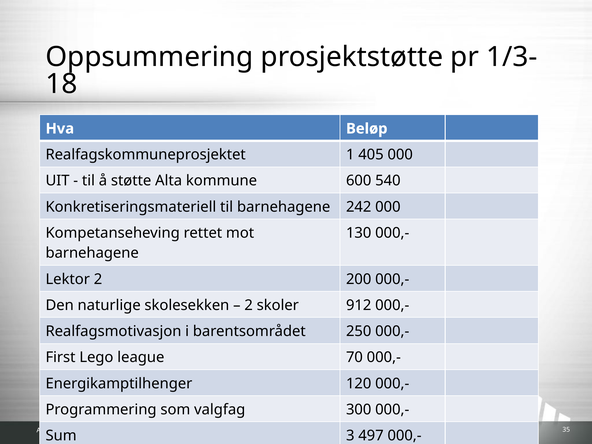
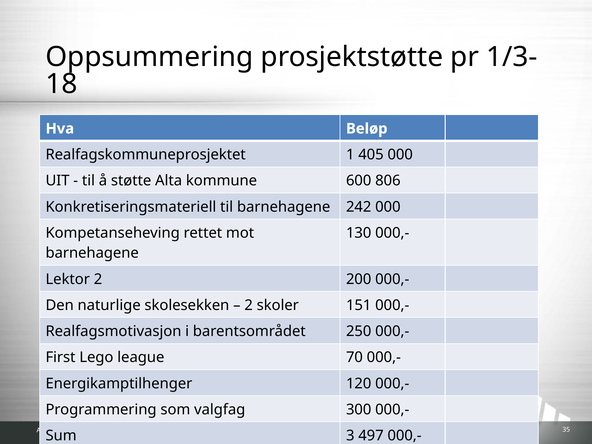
540: 540 -> 806 (388, 181)
912: 912 -> 151 (359, 305)
